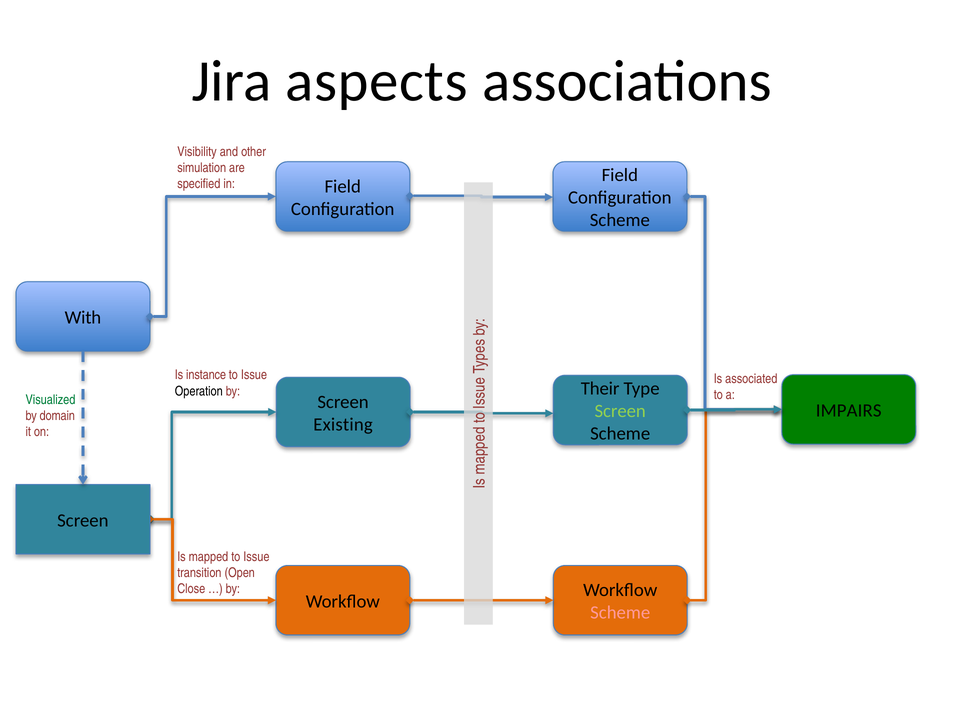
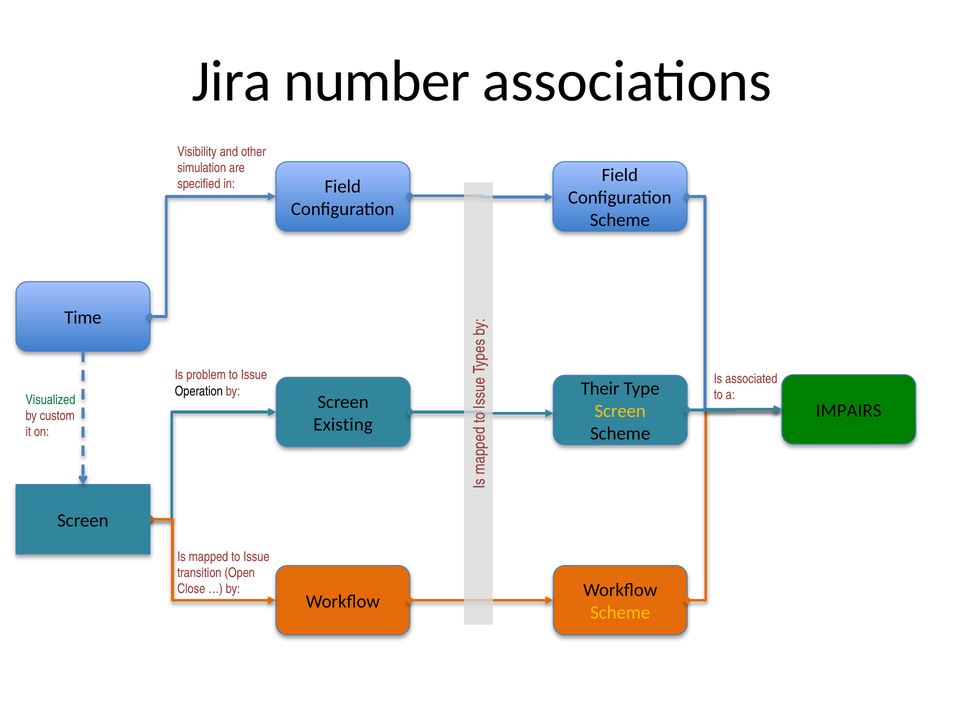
aspects: aspects -> number (377, 81)
With: With -> Time (83, 318)
instance: instance -> problem (206, 375)
Screen colour: light green -> yellow (620, 411)
domain: domain -> custom (57, 416)
Scheme colour: pink -> yellow (620, 613)
